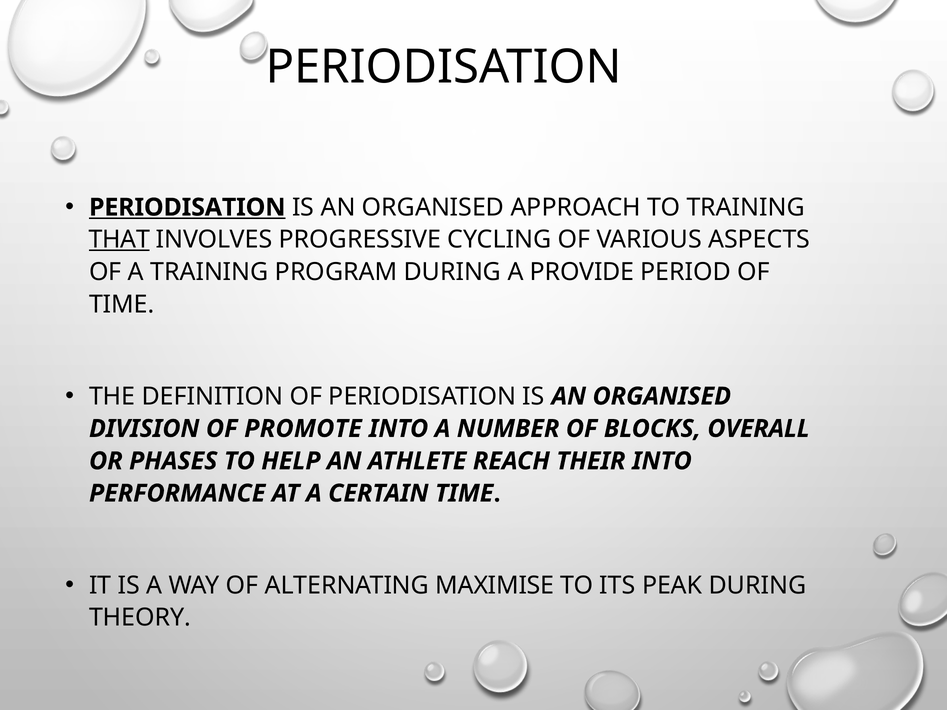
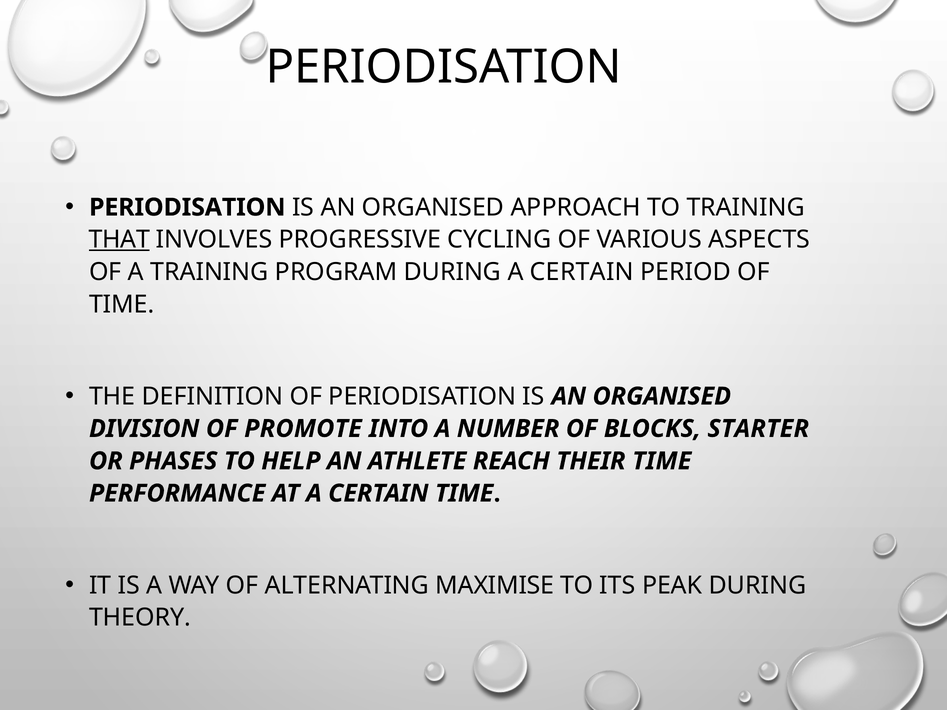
PERIODISATION underline: present -> none (187, 207)
DURING A PROVIDE: PROVIDE -> CERTAIN (582, 272)
OVERALL: OVERALL -> STARTER (758, 429)
THEIR INTO: INTO -> TIME (662, 461)
